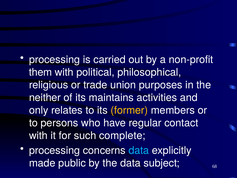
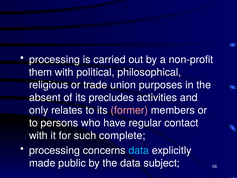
neither: neither -> absent (45, 98)
maintains: maintains -> precludes (111, 98)
former colour: yellow -> pink (129, 110)
